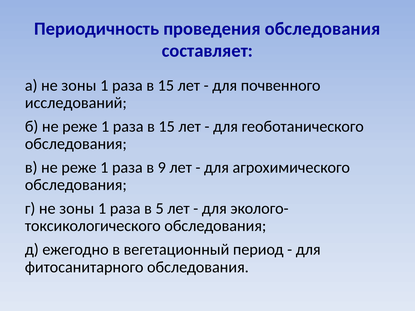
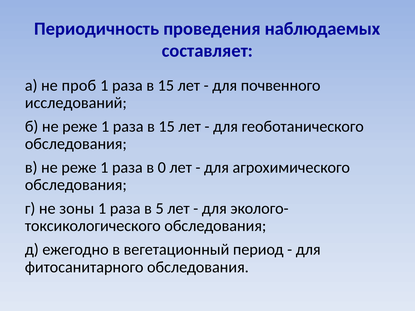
проведения обследования: обследования -> наблюдаемых (323, 29)
а не зоны: зоны -> проб (79, 86)
9: 9 -> 0 (162, 168)
